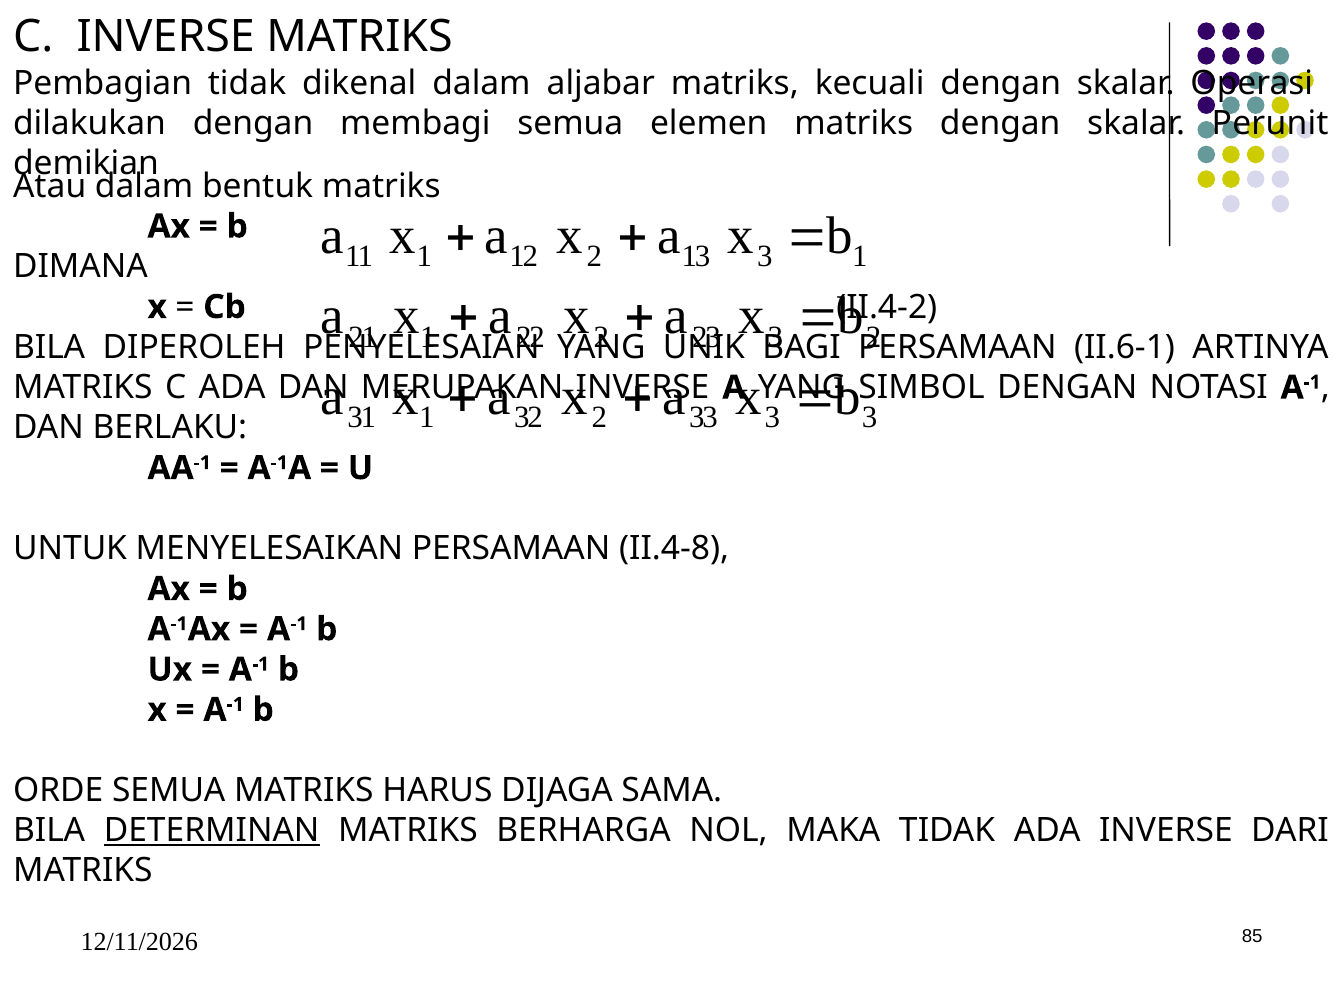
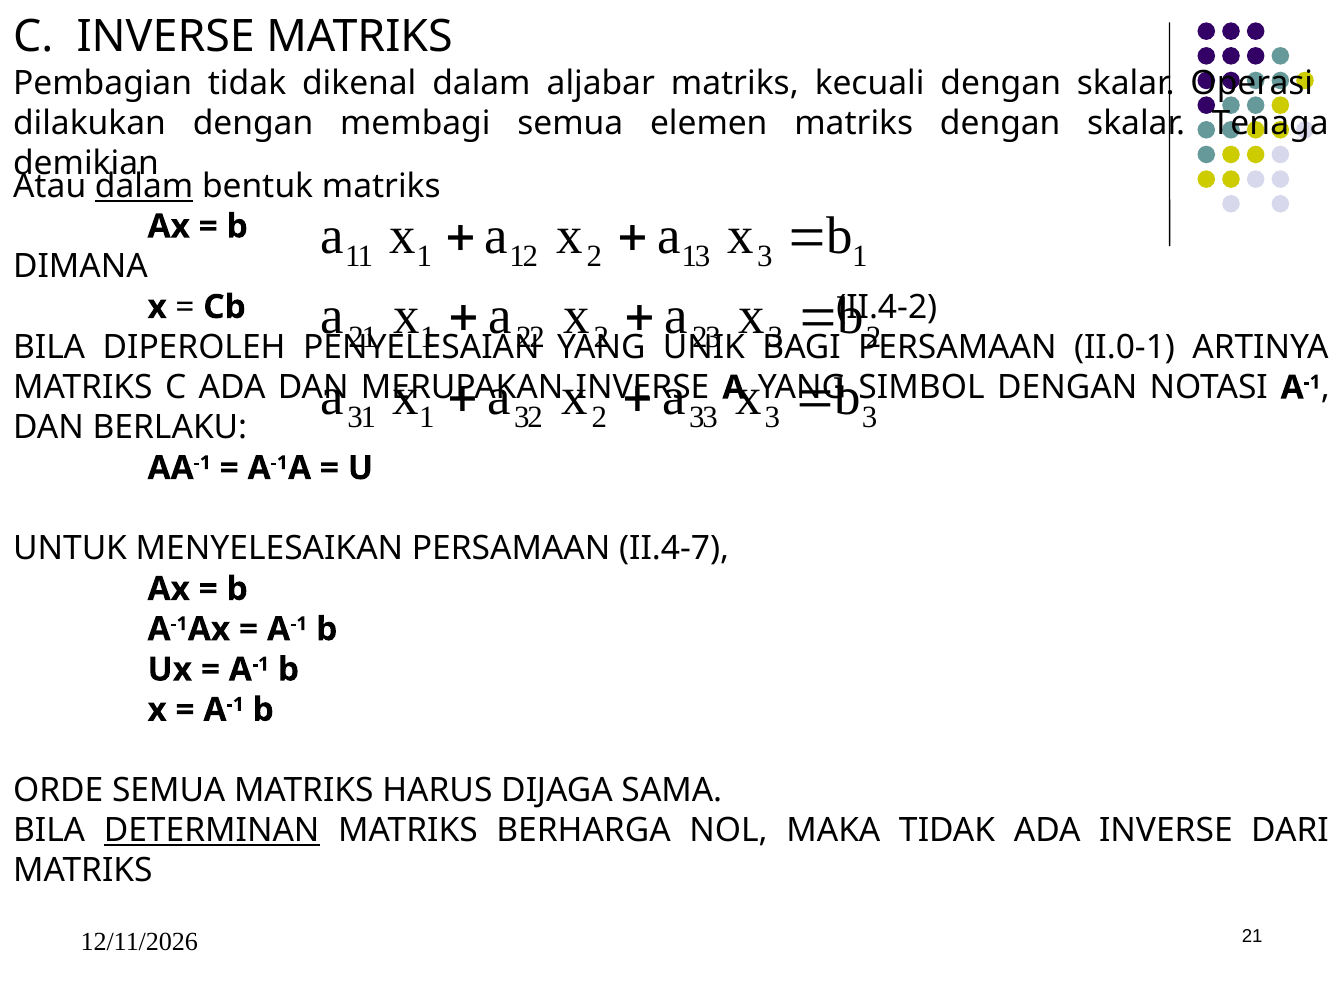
Perunit: Perunit -> Tenaga (1270, 123)
dalam underline: none -> present (144, 186)
II.6-1: II.6-1 -> II.0-1 (1125, 347)
II.4-8: II.4-8 -> II.4-7 (674, 549)
85: 85 -> 21 (1252, 937)
